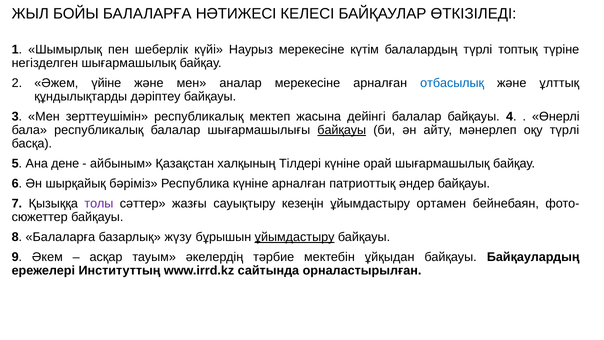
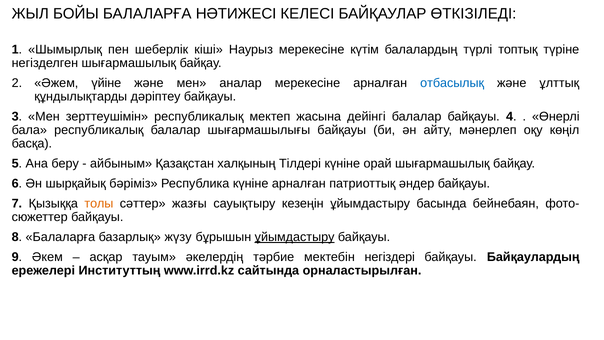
күйі: күйі -> кіші (209, 50)
байқауы underline: present -> none (342, 130)
оқу түрлі: түрлі -> көңіл (565, 130)
дене: дене -> беру (65, 164)
толы colour: purple -> orange (99, 203)
ортамен: ортамен -> басында (441, 203)
ұйқыдан: ұйқыдан -> негіздері (390, 257)
